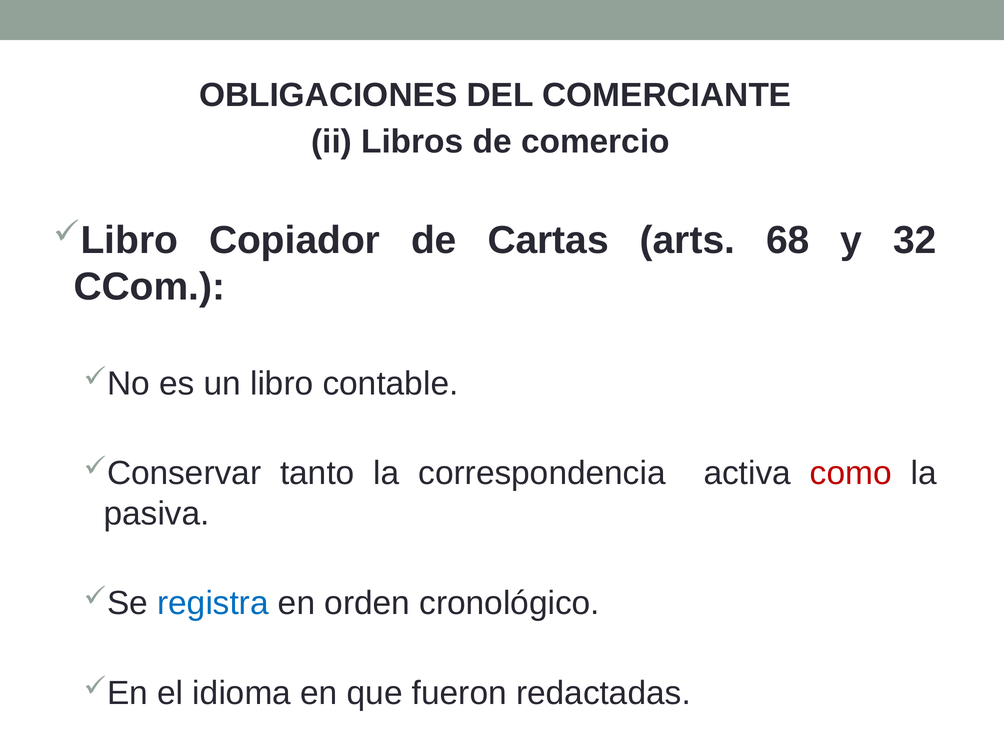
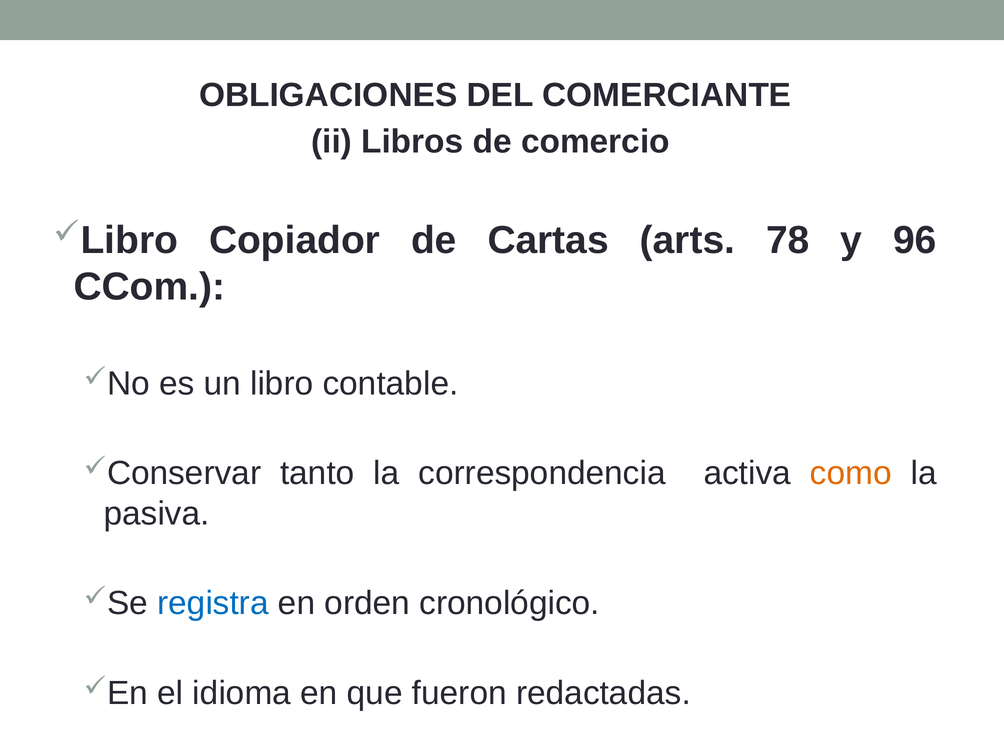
68: 68 -> 78 (788, 240)
32: 32 -> 96 (915, 240)
como colour: red -> orange (851, 473)
